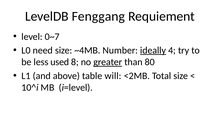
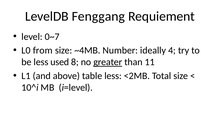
need: need -> from (43, 50)
ideally underline: present -> none (153, 50)
80: 80 -> 11 (150, 62)
table will: will -> less (113, 76)
